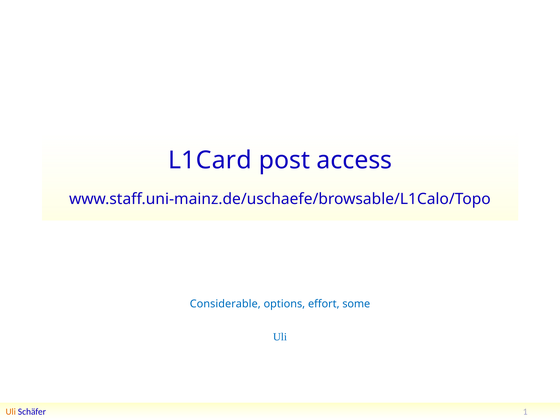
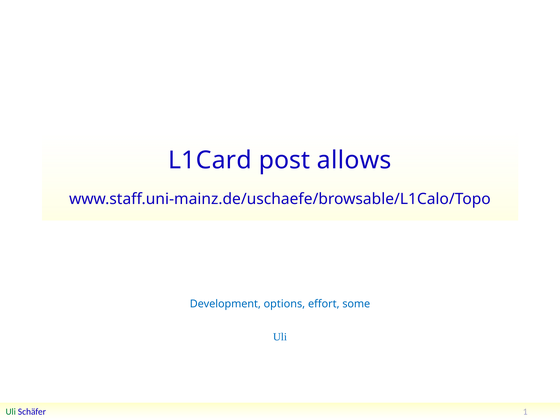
access: access -> allows (354, 160)
Considerable: Considerable -> Development (225, 304)
Uli colour: orange -> green (11, 412)
